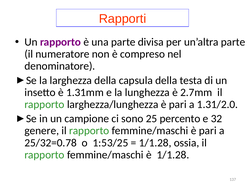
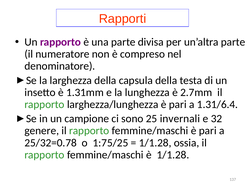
1.31/2.0: 1.31/2.0 -> 1.31/6.4 (217, 105)
percento: percento -> invernali (180, 119)
1:53/25: 1:53/25 -> 1:75/25 (110, 143)
